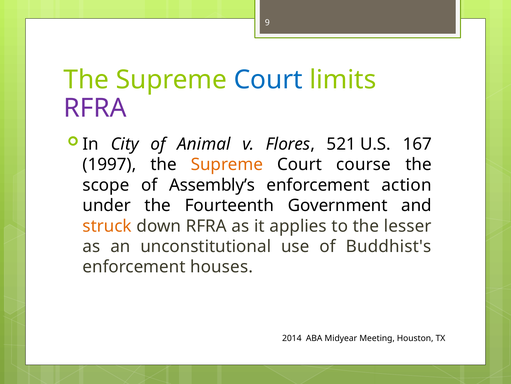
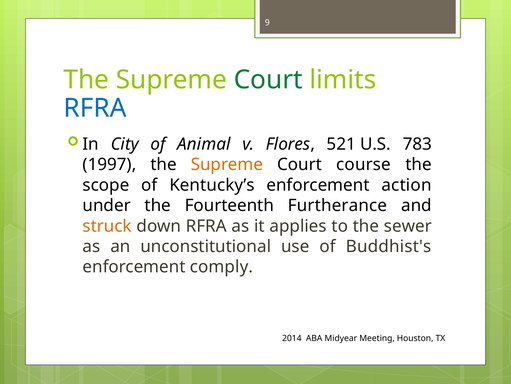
Court colour: blue -> green (268, 80)
RFRA colour: purple -> blue (95, 108)
167: 167 -> 783 (417, 144)
Assembly’s: Assembly’s -> Kentucky’s (212, 185)
Government: Government -> Furtherance (338, 205)
lesser: lesser -> sewer (408, 226)
houses: houses -> comply (222, 266)
